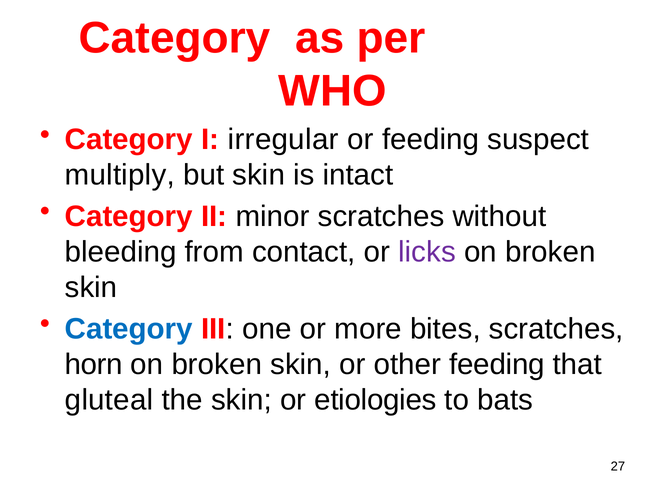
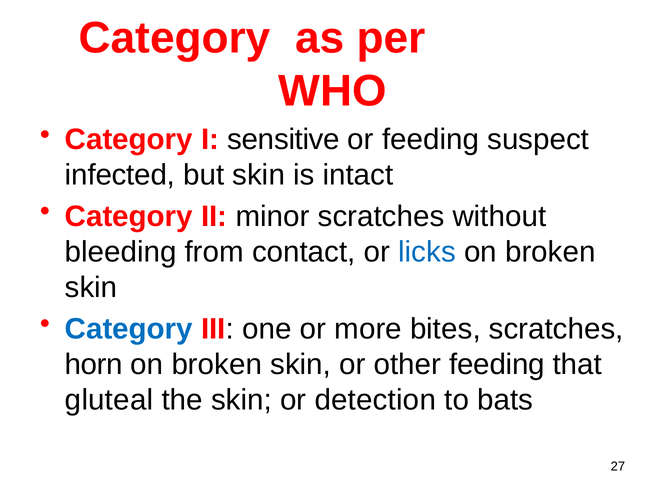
irregular: irregular -> sensitive (284, 140)
multiply: multiply -> infected (120, 175)
licks colour: purple -> blue (427, 252)
etiologies: etiologies -> detection (375, 400)
